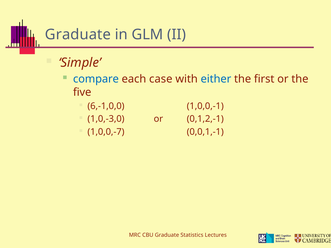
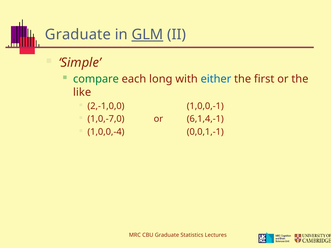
GLM underline: none -> present (147, 35)
compare colour: blue -> green (96, 79)
case: case -> long (161, 79)
five: five -> like (82, 92)
6,-1,0,0: 6,-1,0,0 -> 2,-1,0,0 (106, 106)
1,0,-3,0: 1,0,-3,0 -> 1,0,-7,0 (106, 119)
0,1,2,-1: 0,1,2,-1 -> 6,1,4,-1 (205, 119)
1,0,0,-7: 1,0,0,-7 -> 1,0,0,-4 (106, 132)
